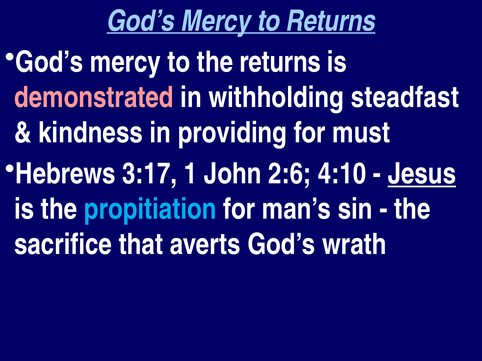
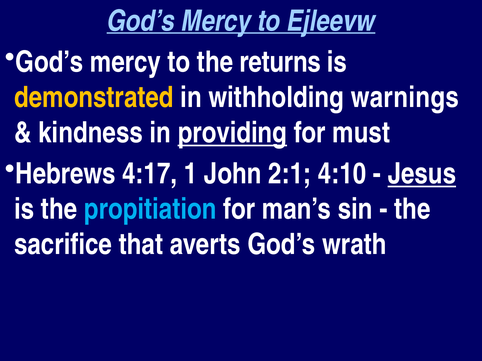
to Returns: Returns -> Ejleevw (331, 21)
demonstrated colour: pink -> yellow (94, 98)
steadfast: steadfast -> warnings (405, 98)
providing underline: none -> present (232, 133)
3:17: 3:17 -> 4:17 (150, 174)
2:6: 2:6 -> 2:1 (290, 174)
